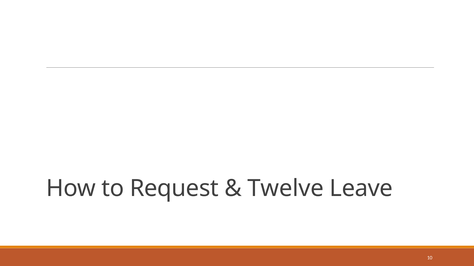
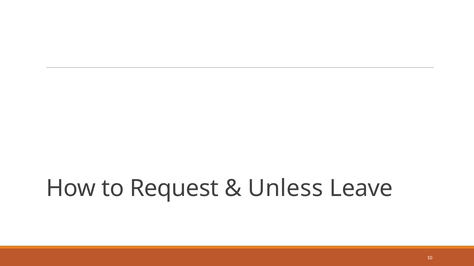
Twelve: Twelve -> Unless (286, 189)
